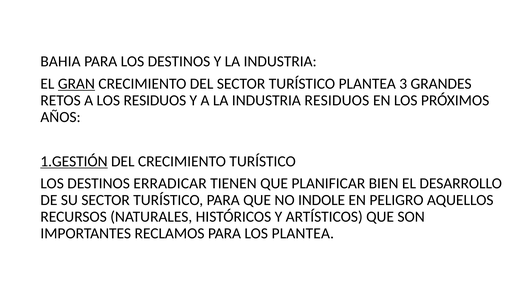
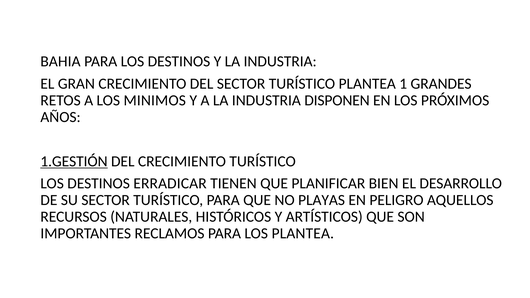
GRAN underline: present -> none (76, 84)
3: 3 -> 1 (403, 84)
LOS RESIDUOS: RESIDUOS -> MINIMOS (155, 100)
INDUSTRIA RESIDUOS: RESIDUOS -> DISPONEN (337, 100)
INDOLE: INDOLE -> PLAYAS (322, 200)
